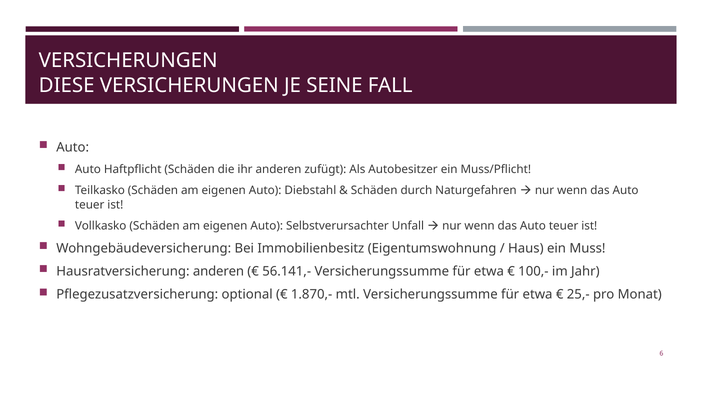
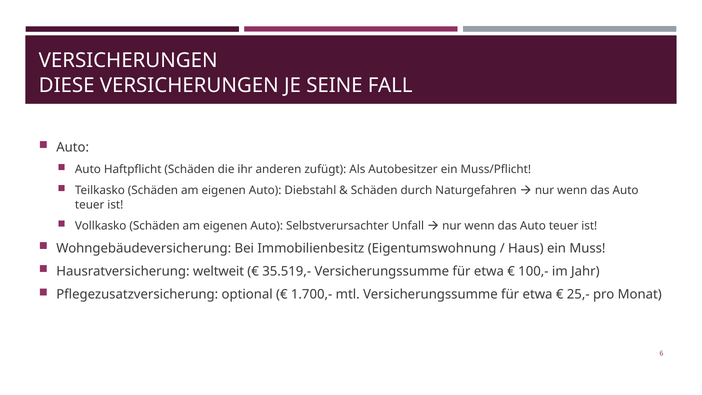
Hausratversicherung anderen: anderen -> weltweit (218, 271)
56.141,-: 56.141,- -> 35.519,- (287, 271)
1.870,-: 1.870,- -> 1.700,- (312, 294)
